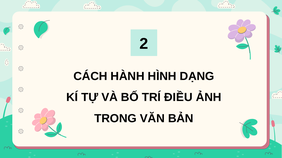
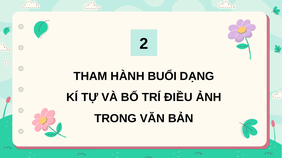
CÁCH: CÁCH -> THAM (90, 77)
HÌNH: HÌNH -> BUỔI (162, 77)
